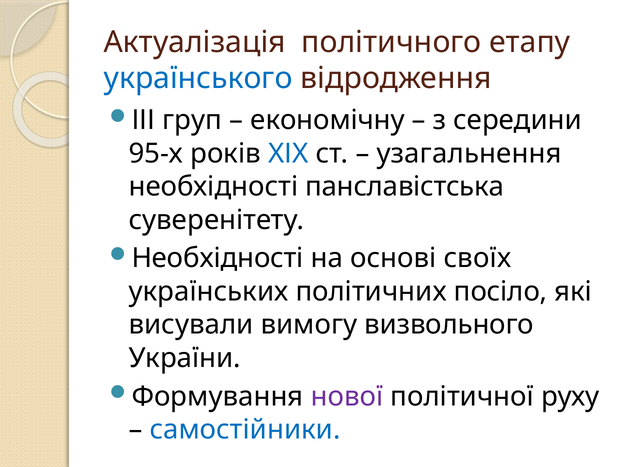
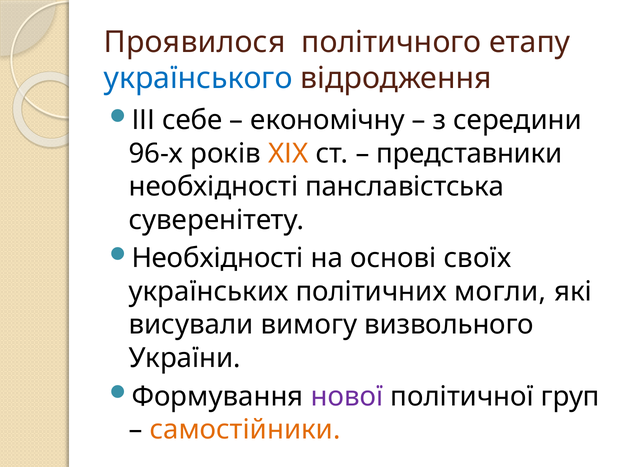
Актуалізація: Актуалізація -> Проявилося (195, 42)
груп: груп -> себе (192, 120)
95-х: 95-х -> 96-х (156, 153)
ХІХ colour: blue -> orange (288, 153)
узагальнення: узагальнення -> представники (469, 153)
посіло: посіло -> могли (500, 291)
руху: руху -> груп (570, 396)
самостійники colour: blue -> orange (245, 429)
